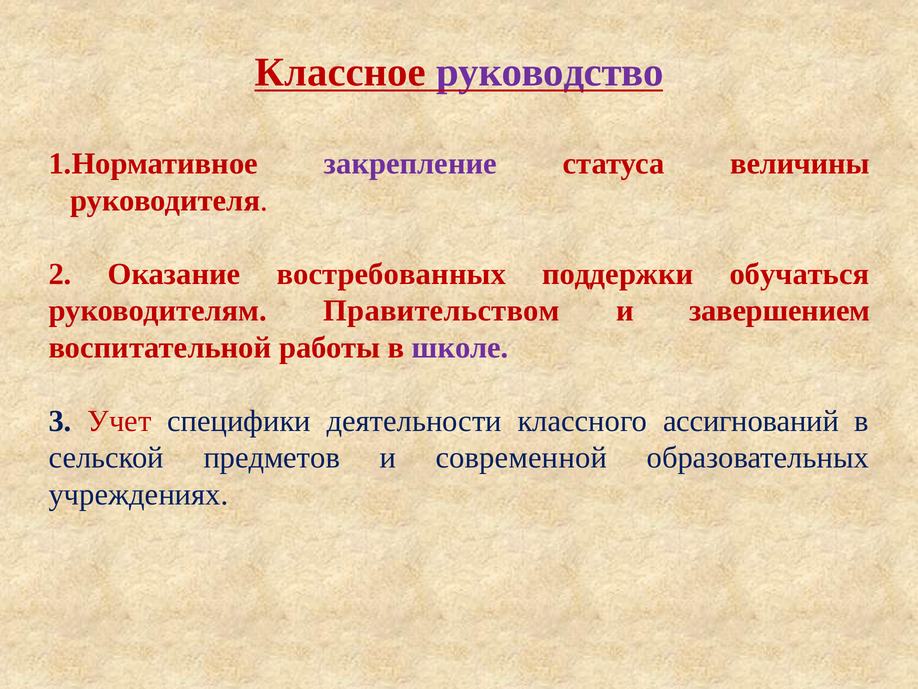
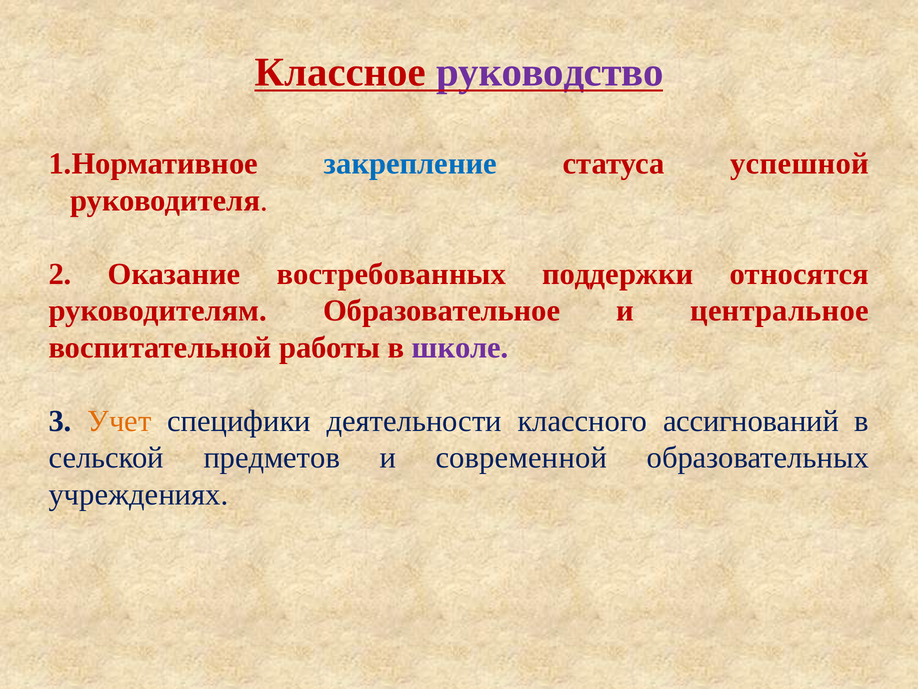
закрепление colour: purple -> blue (410, 164)
величины: величины -> успешной (800, 164)
обучаться: обучаться -> относятся (799, 274)
Правительством: Правительством -> Образовательное (442, 310)
завершением: завершением -> центральное (780, 310)
Учет colour: red -> orange (119, 421)
